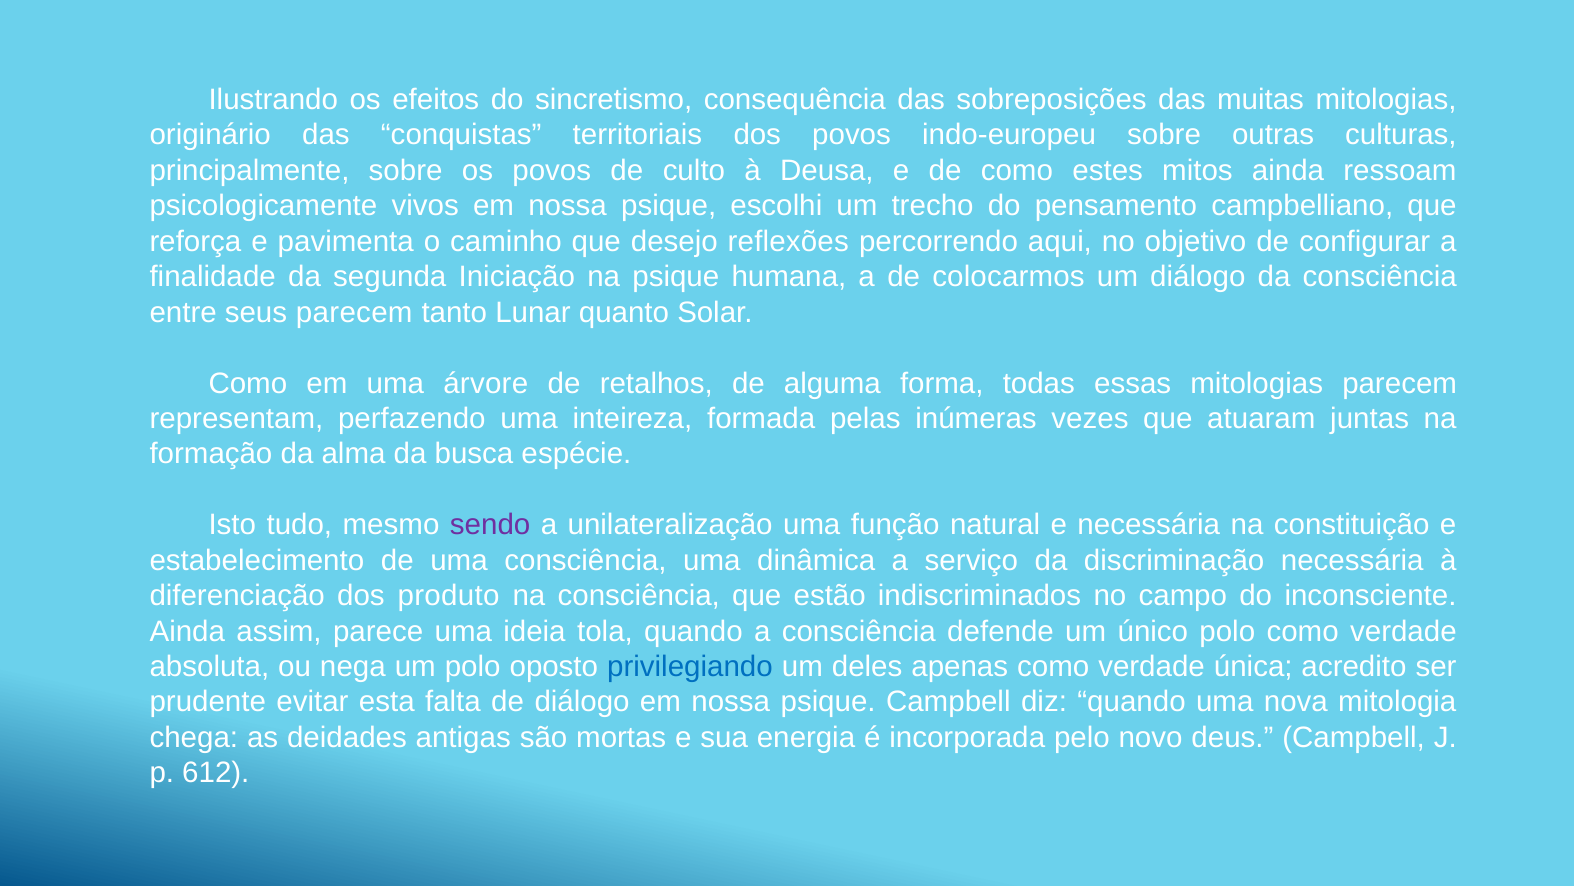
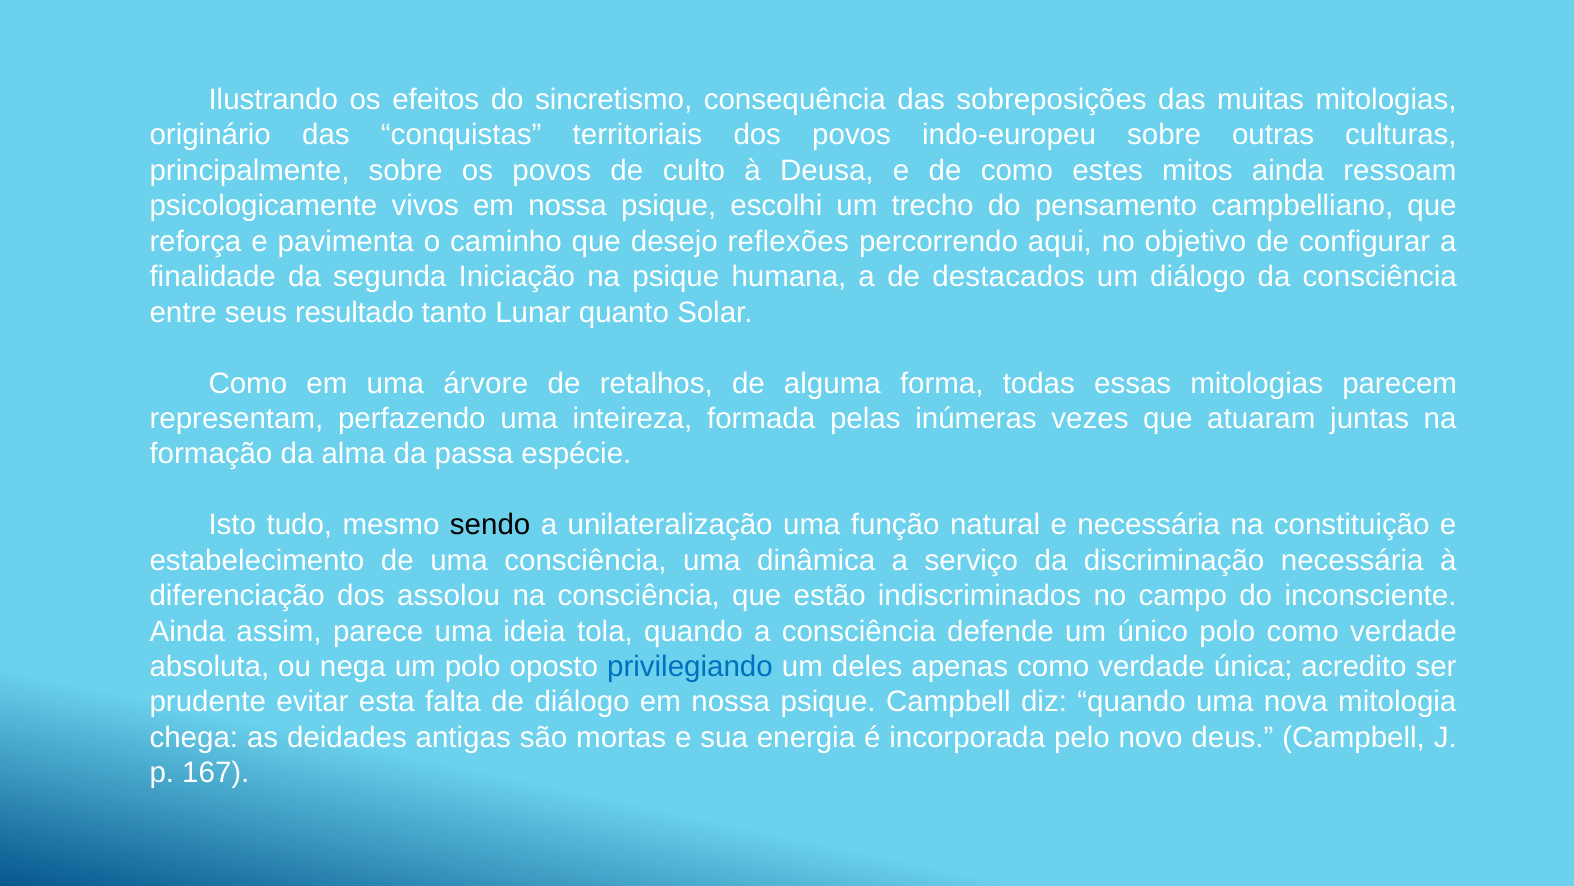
colocarmos: colocarmos -> destacados (1008, 277)
seus parecem: parecem -> resultado (355, 312)
busca: busca -> passa (474, 454)
sendo colour: purple -> black (490, 525)
produto: produto -> assolou (449, 595)
612: 612 -> 167 (216, 773)
